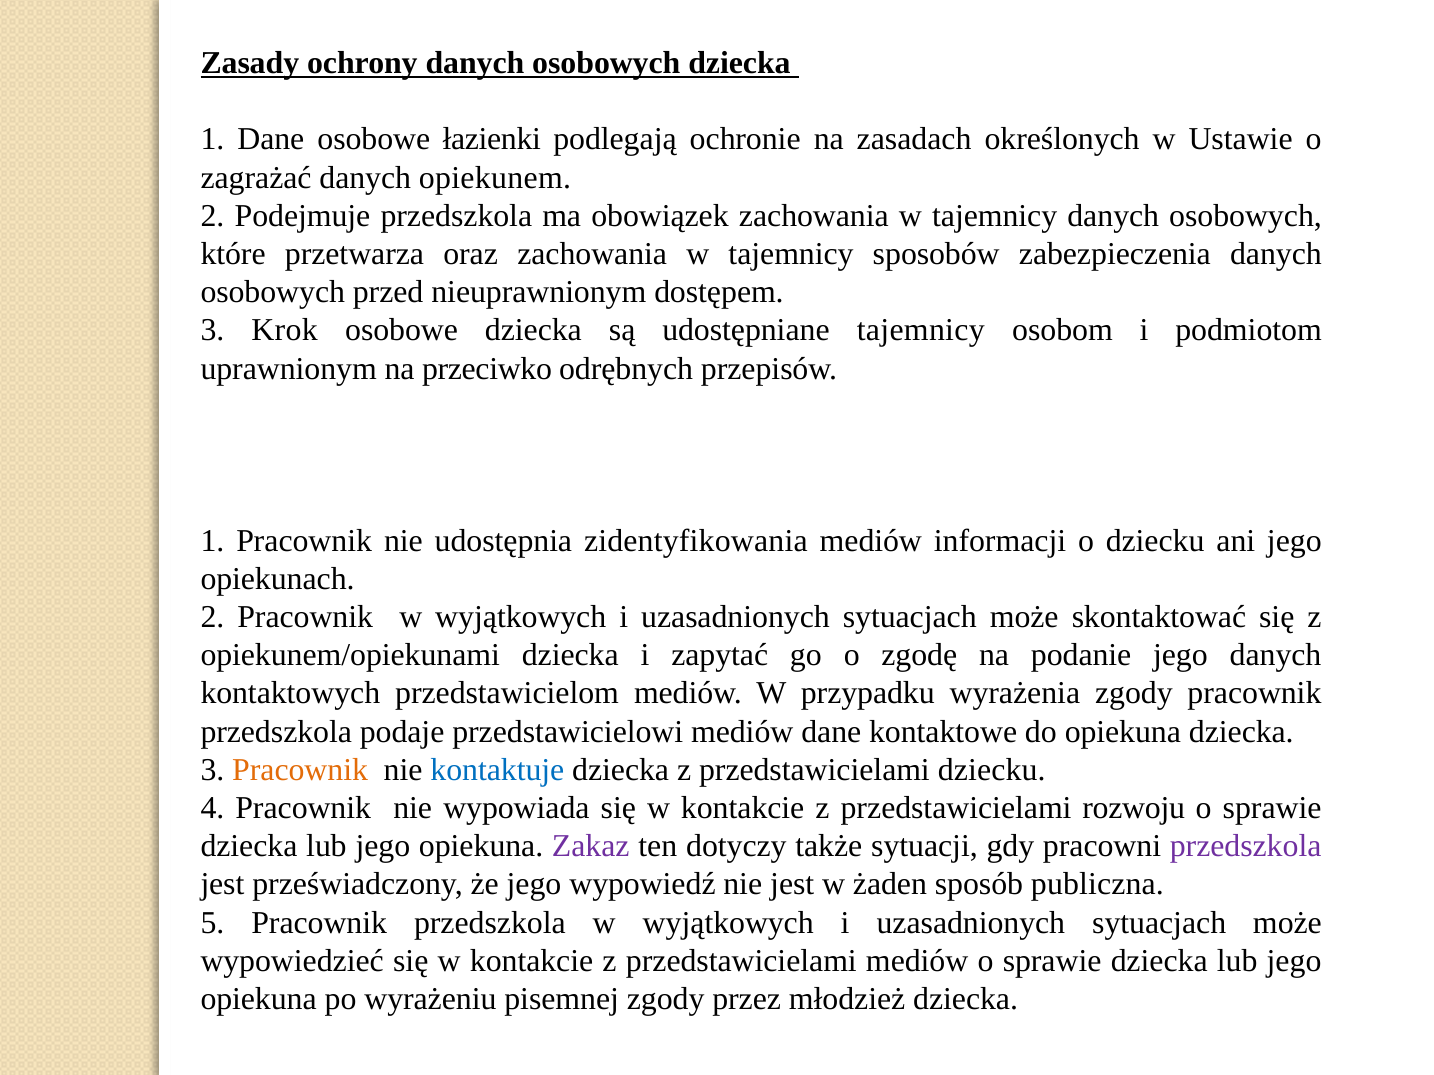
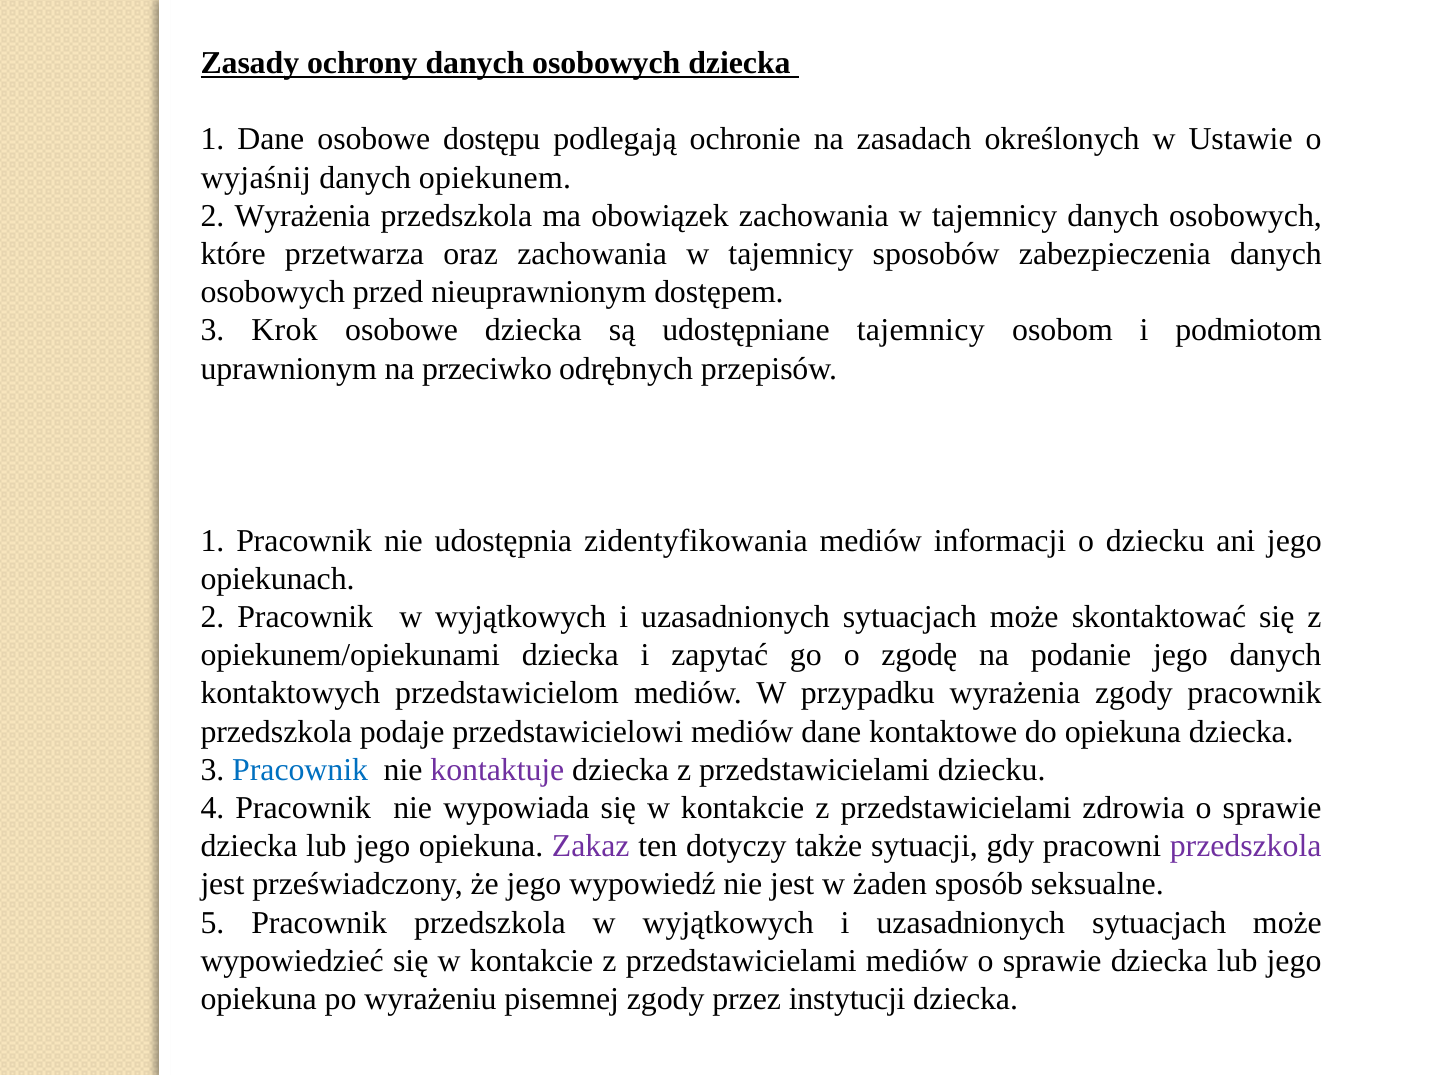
łazienki: łazienki -> dostępu (492, 139)
zagrażać: zagrażać -> wyjaśnij (256, 178)
2 Podejmuje: Podejmuje -> Wyrażenia (303, 216)
Pracownik colour: orange -> blue (300, 770)
kontaktuje colour: blue -> purple (497, 770)
rozwoju: rozwoju -> zdrowia (1134, 808)
publiczna: publiczna -> seksualne (1097, 885)
młodzież: młodzież -> instytucji (847, 999)
